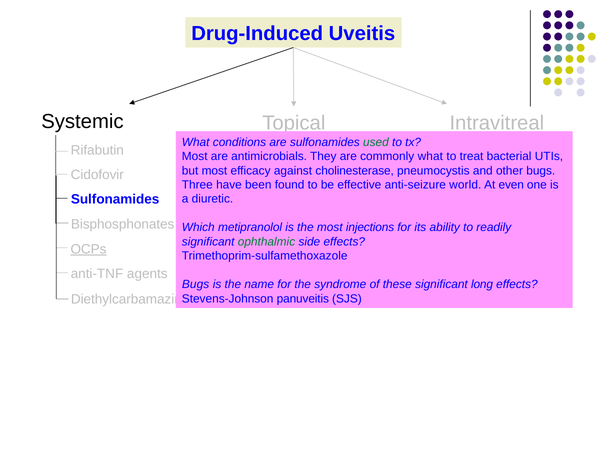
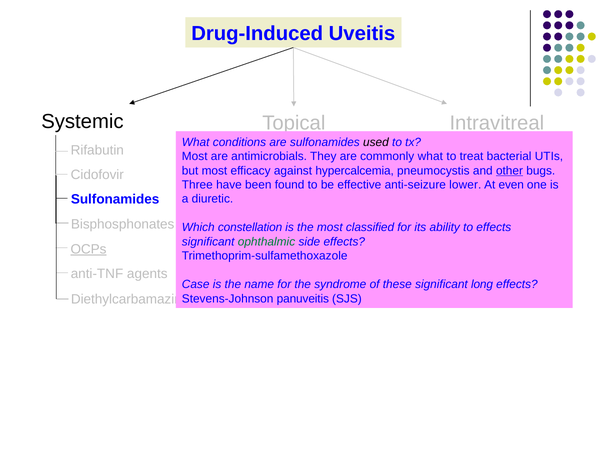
used colour: green -> black (376, 142)
cholinesterase: cholinesterase -> hypercalcemia (355, 171)
other underline: none -> present (509, 171)
world: world -> lower (465, 185)
Which metipranolol: metipranolol -> constellation (250, 227)
injections: injections -> classified (370, 227)
to readily: readily -> effects (494, 227)
Bugs: Bugs -> Case (196, 284)
